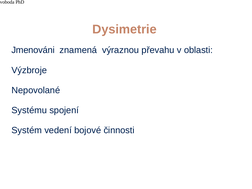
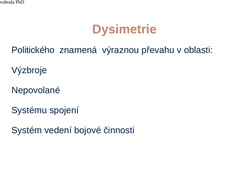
Jmenováni: Jmenováni -> Politického (33, 50)
